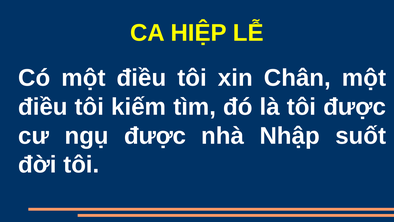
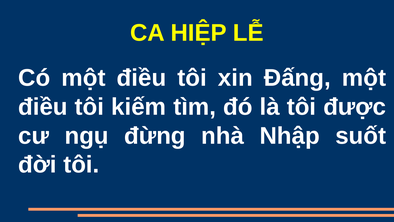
Chân: Chân -> Đấng (297, 78)
ngụ được: được -> đừng (155, 136)
